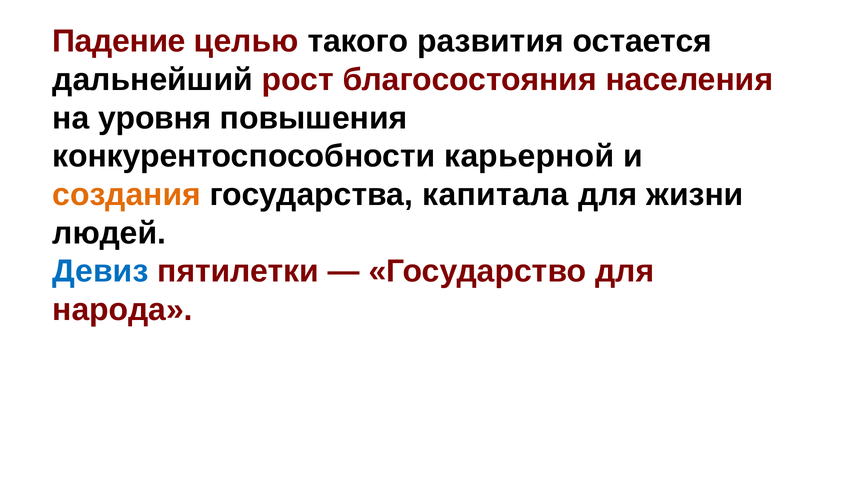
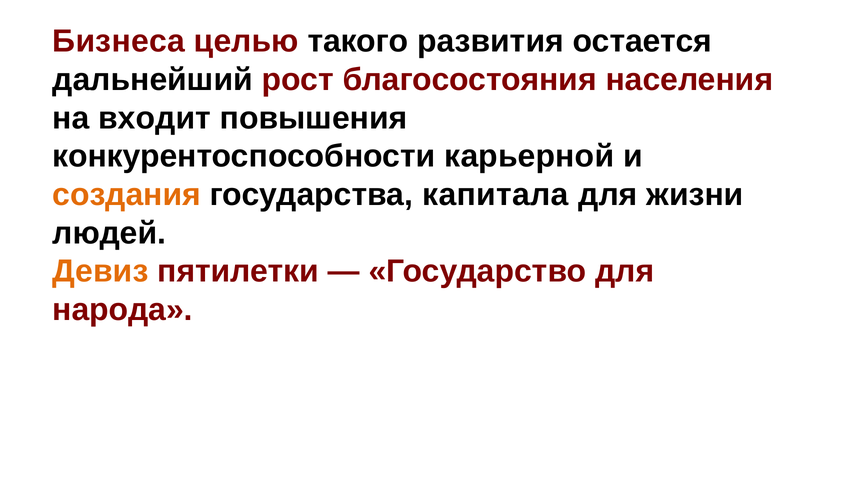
Падение: Падение -> Бизнеса (119, 41)
уровня: уровня -> входит (155, 118)
Девиз colour: blue -> orange (100, 271)
